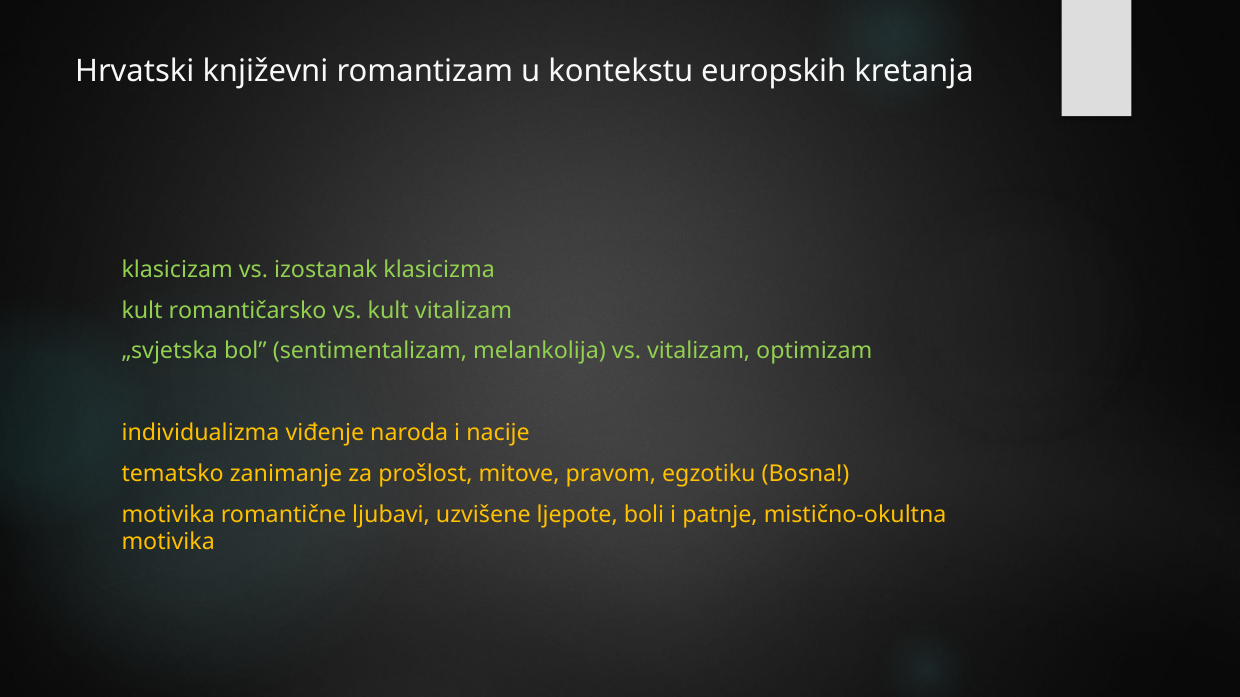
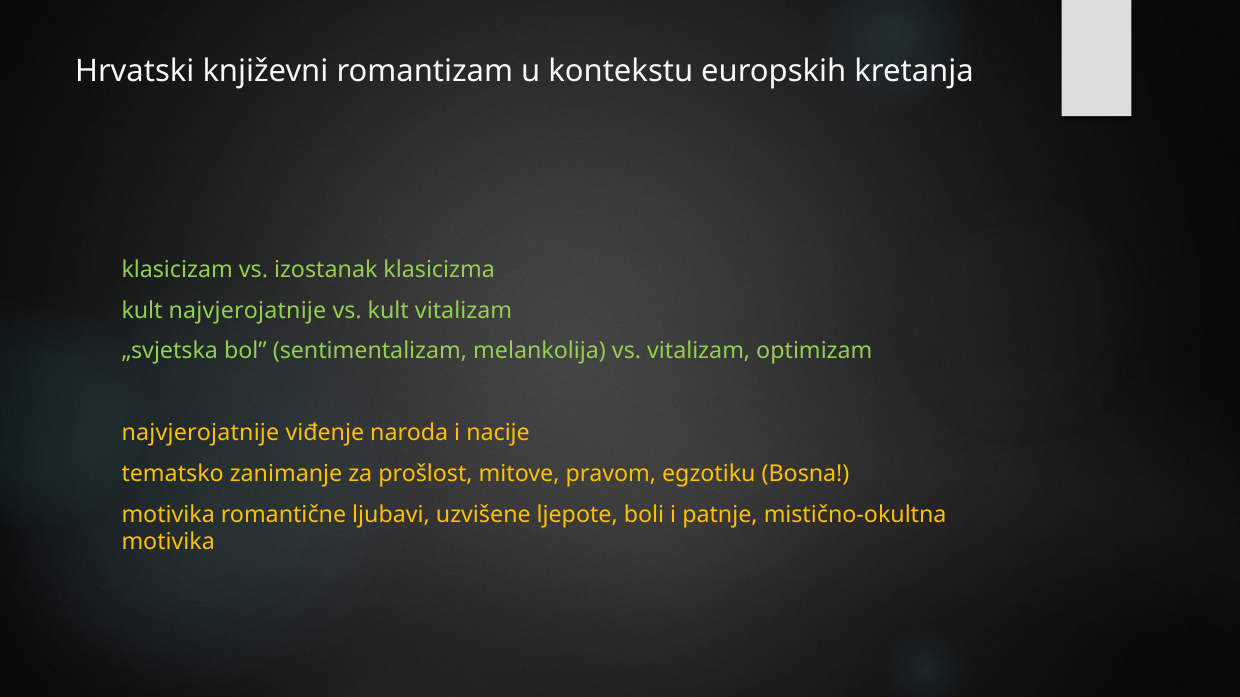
kult romantičarsko: romantičarsko -> najvjerojatnije (247, 311)
individualizma: individualizma -> najvjerojatnije (200, 433)
